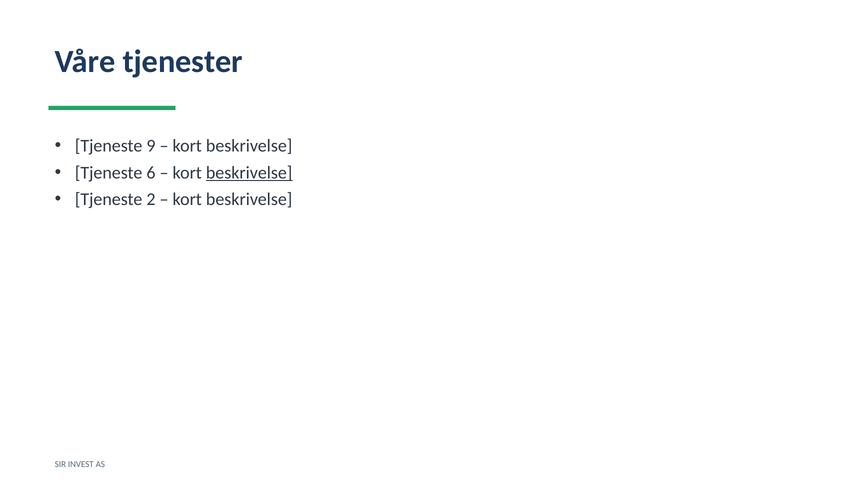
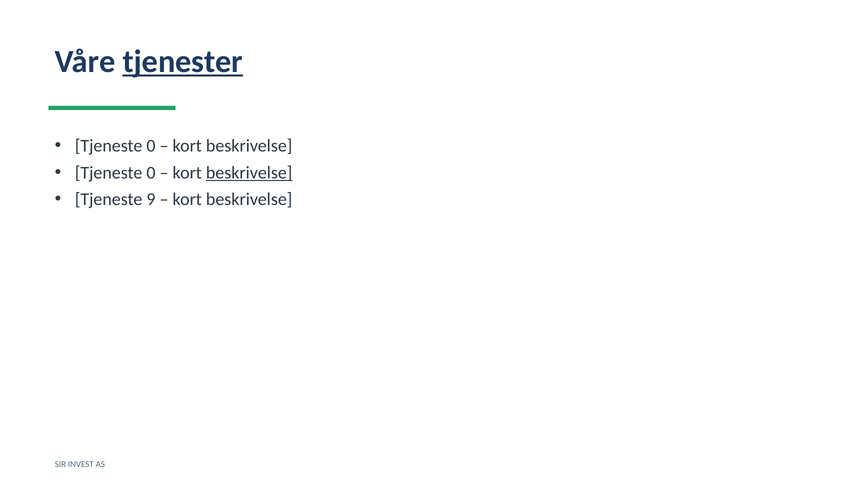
tjenester underline: none -> present (183, 61)
9: 9 -> 0 (151, 146)
6: 6 -> 0 (151, 173)
2: 2 -> 9 (151, 200)
